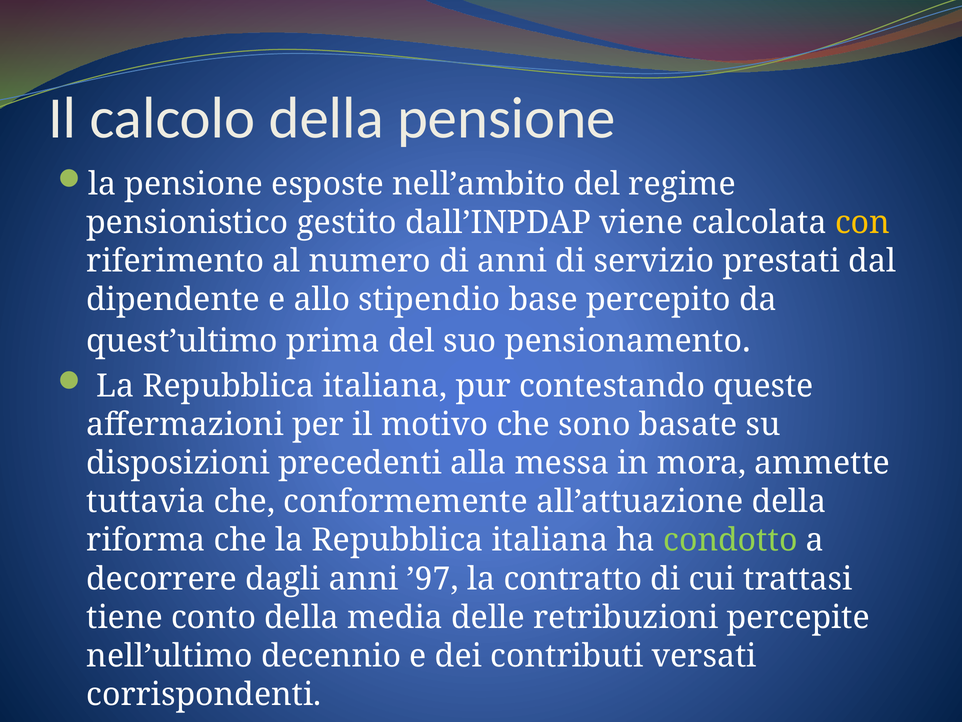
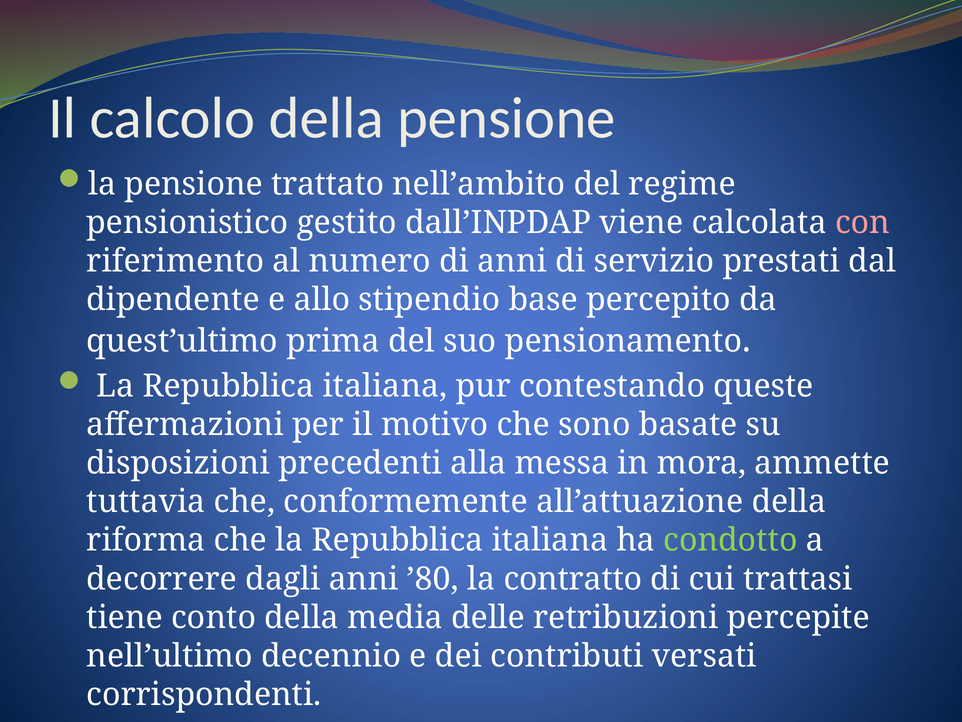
esposte: esposte -> trattato (328, 184)
con colour: yellow -> pink (863, 223)
’97: ’97 -> ’80 (433, 579)
